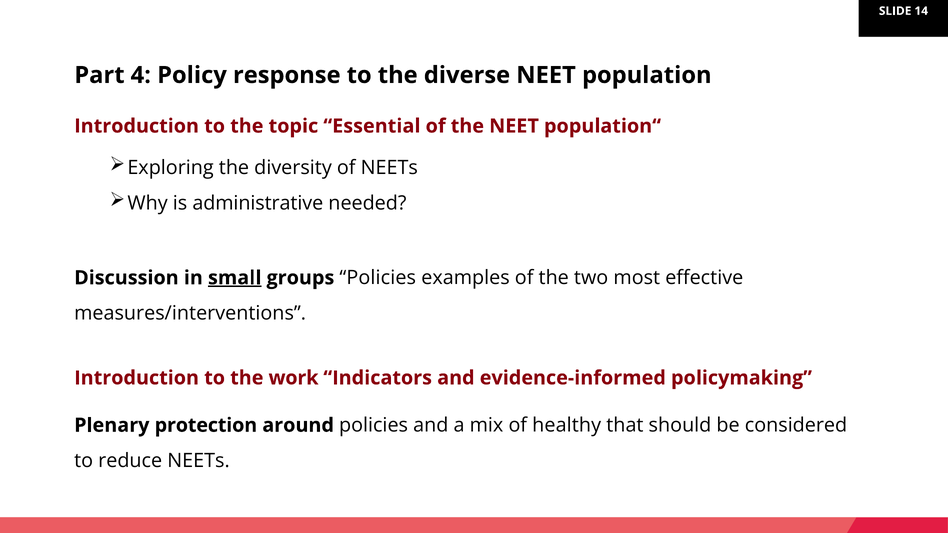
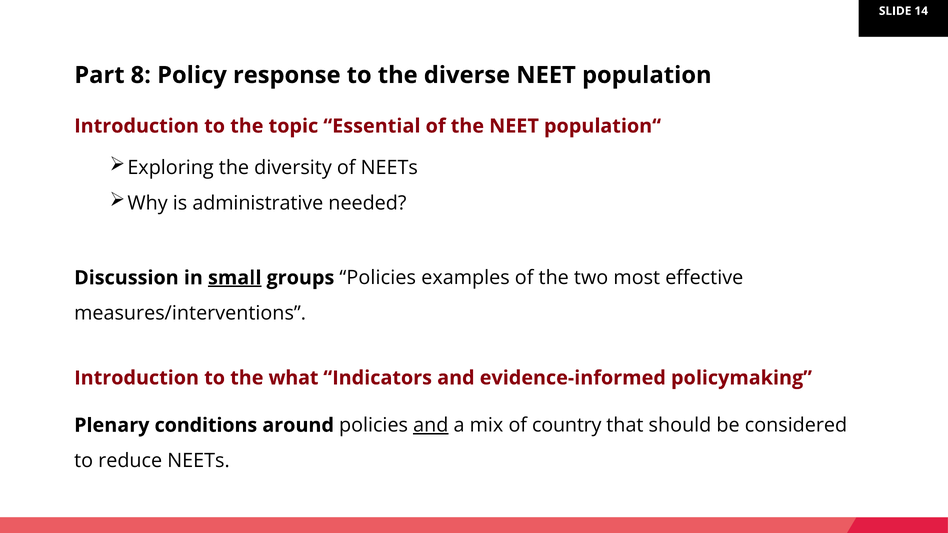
4: 4 -> 8 (141, 75)
work: work -> what (294, 378)
protection: protection -> conditions (206, 425)
and underline: none -> present (431, 425)
healthy: healthy -> country (567, 425)
